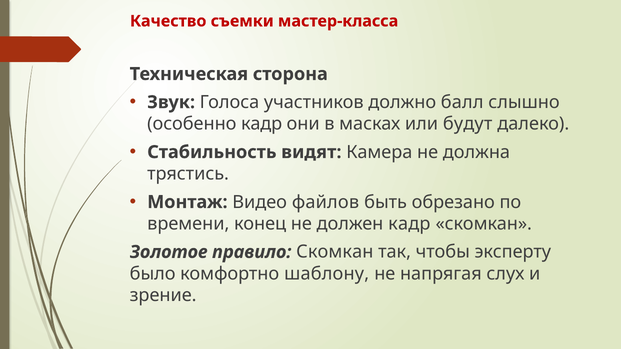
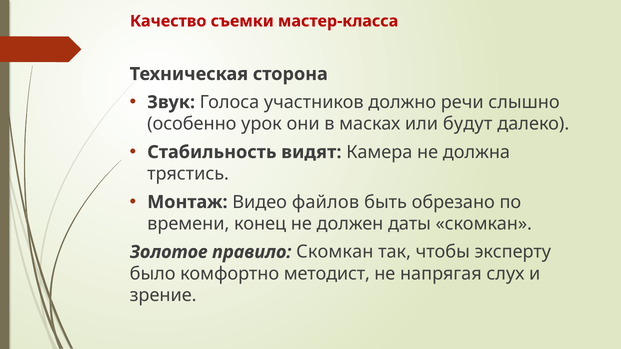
балл: балл -> речи (462, 102)
особенно кадр: кадр -> урок (262, 124)
должен кадр: кадр -> даты (409, 224)
шаблону: шаблону -> методист (327, 274)
